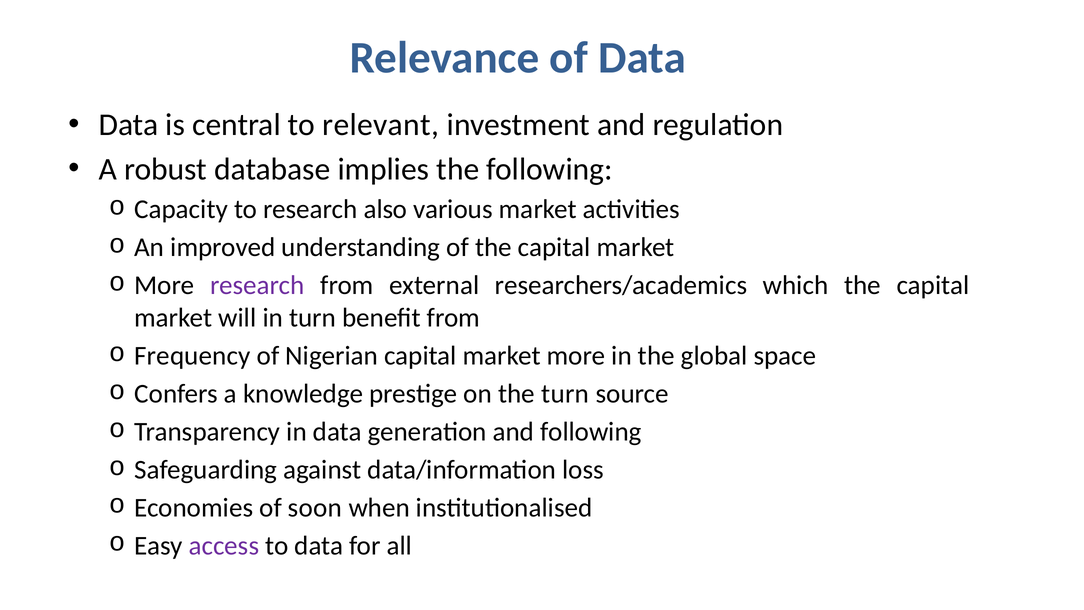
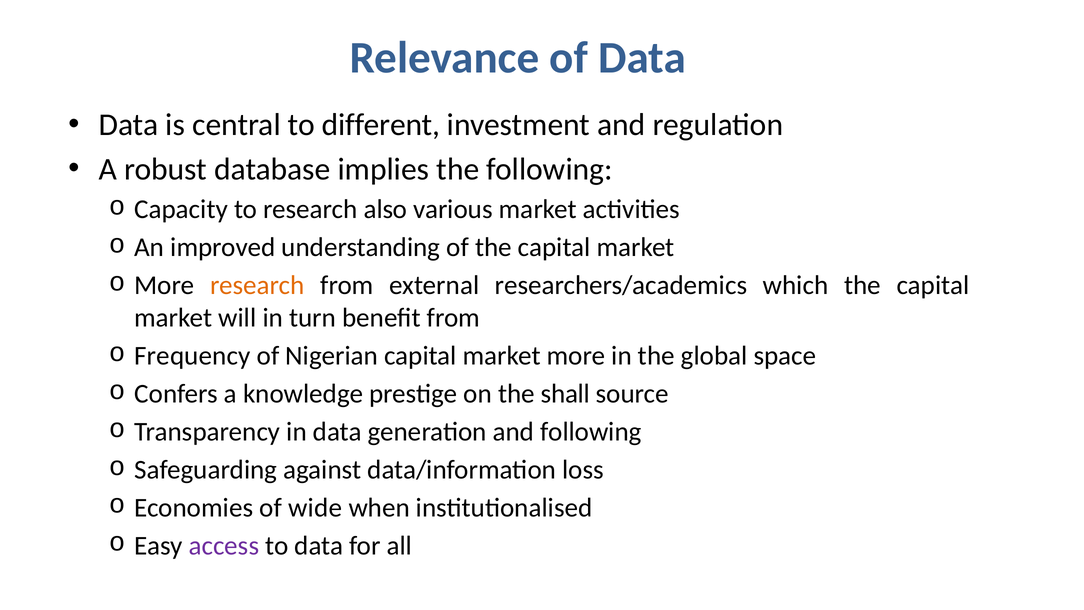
relevant: relevant -> different (381, 125)
research colour: purple -> orange (257, 285)
the turn: turn -> shall (566, 394)
soon: soon -> wide (315, 507)
